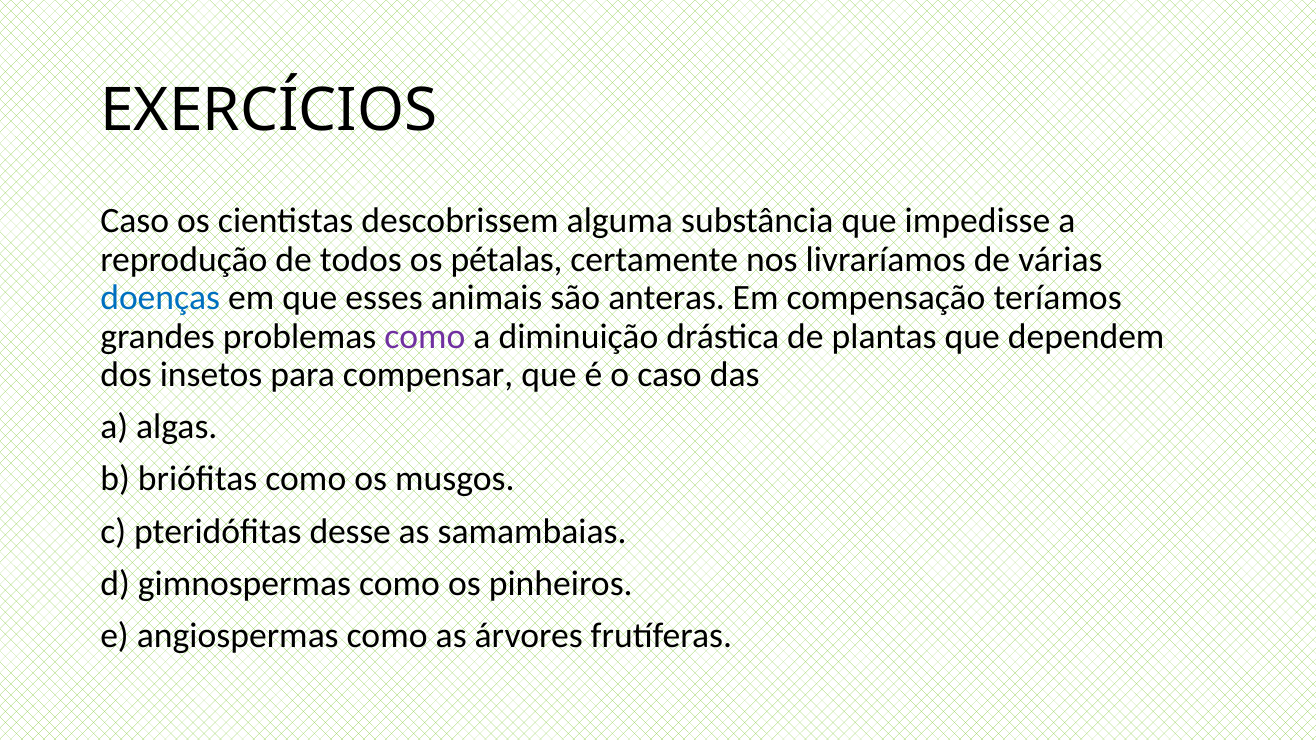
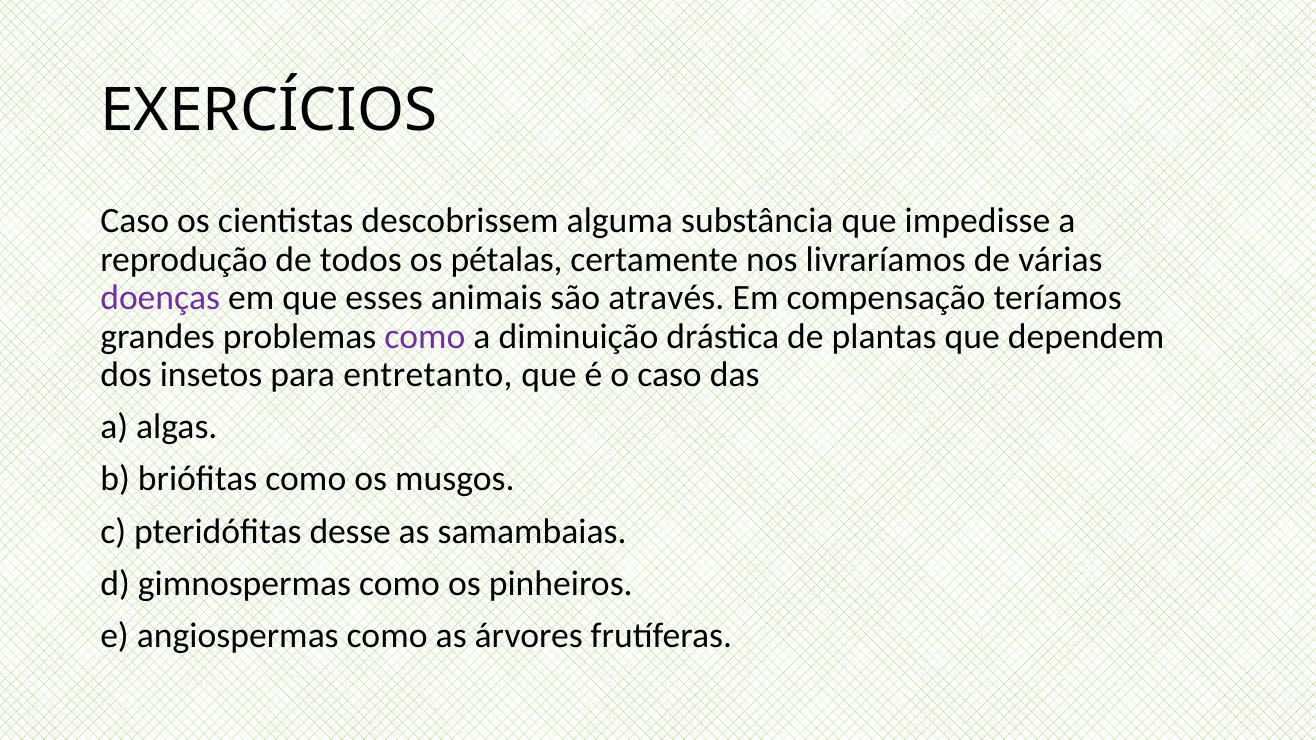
doenças colour: blue -> purple (160, 298)
anteras: anteras -> através (666, 298)
compensar: compensar -> entretanto (428, 375)
